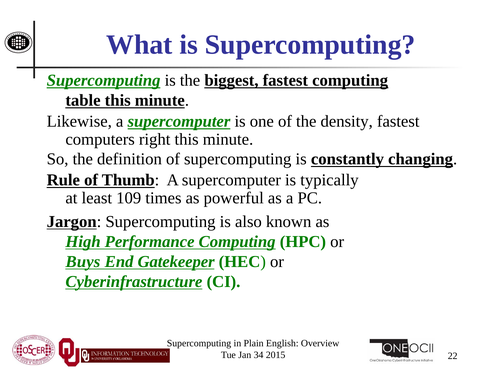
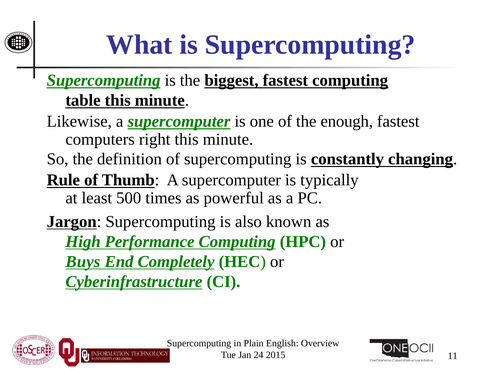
density: density -> enough (347, 121)
109: 109 -> 500 (129, 198)
Gatekeeper: Gatekeeper -> Completely (176, 262)
34: 34 -> 24 (259, 355)
22: 22 -> 11 (453, 356)
